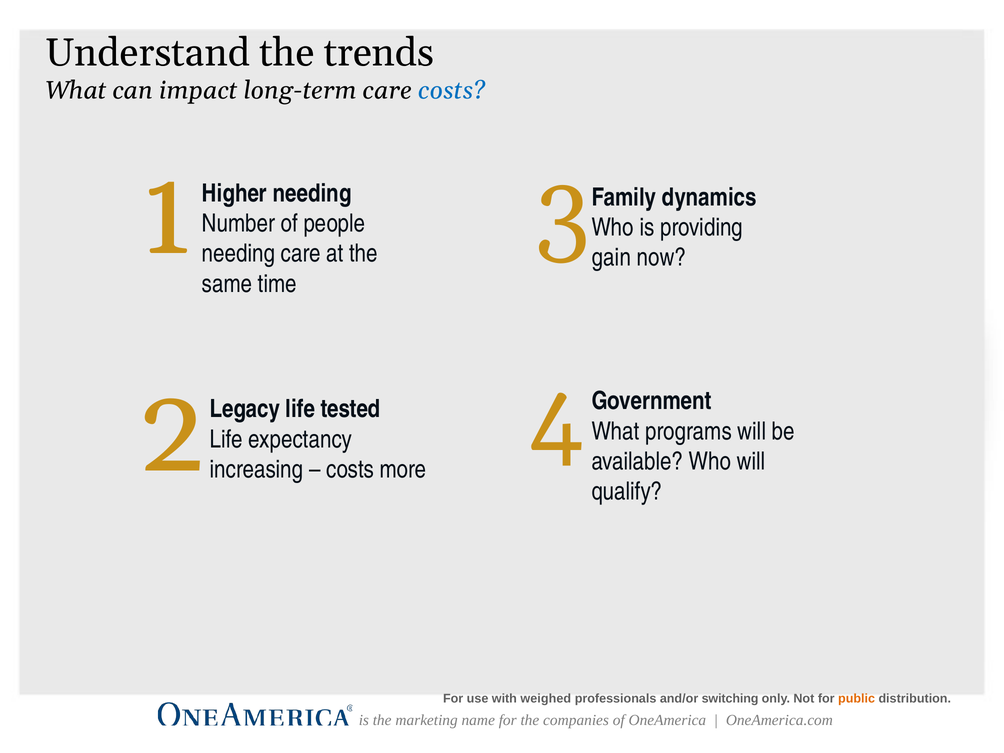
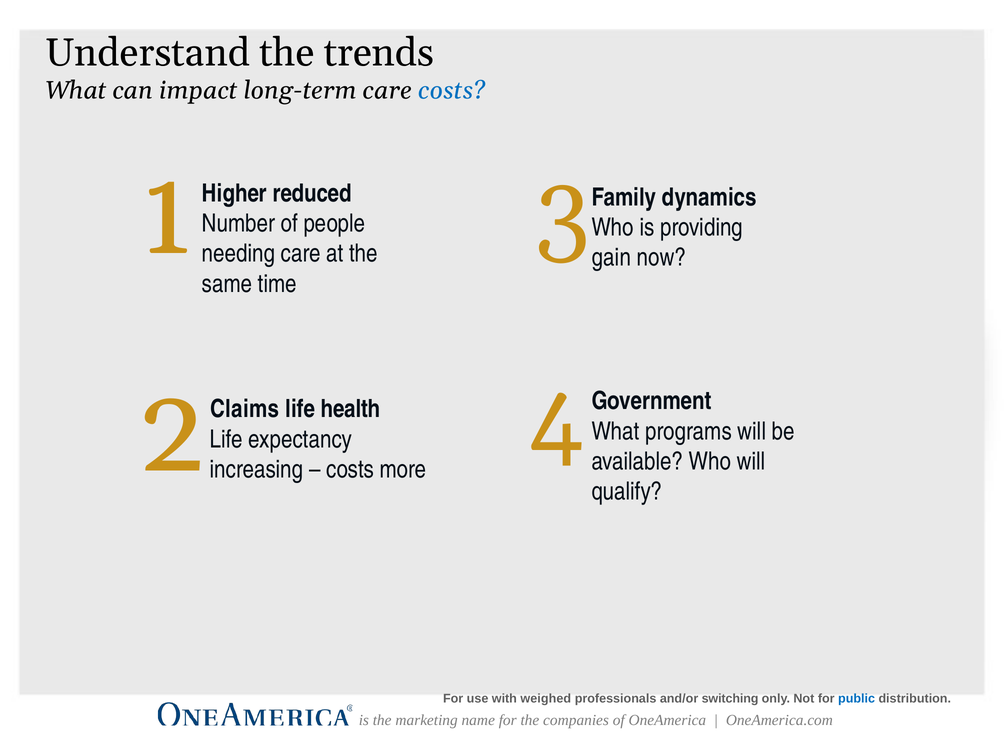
Higher needing: needing -> reduced (312, 193)
Legacy: Legacy -> Claims (245, 409)
tested: tested -> health (351, 409)
public colour: orange -> blue (857, 699)
